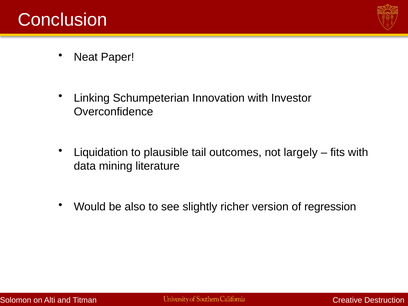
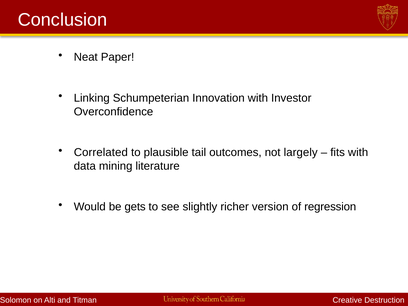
Liquidation: Liquidation -> Correlated (101, 152)
also: also -> gets (135, 207)
